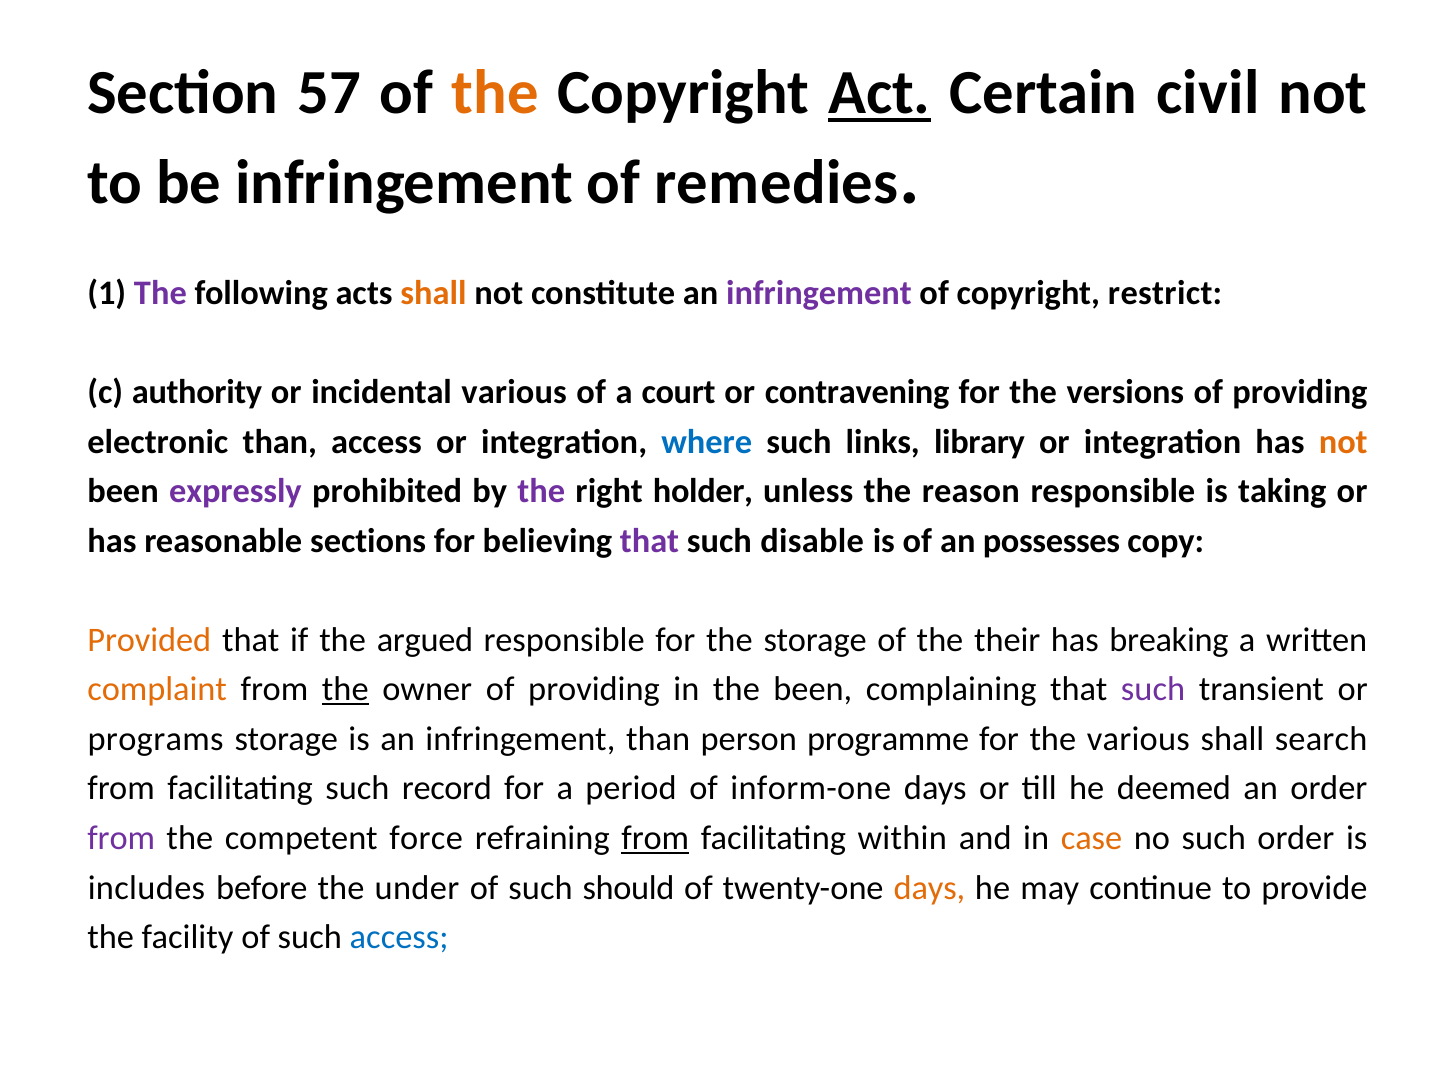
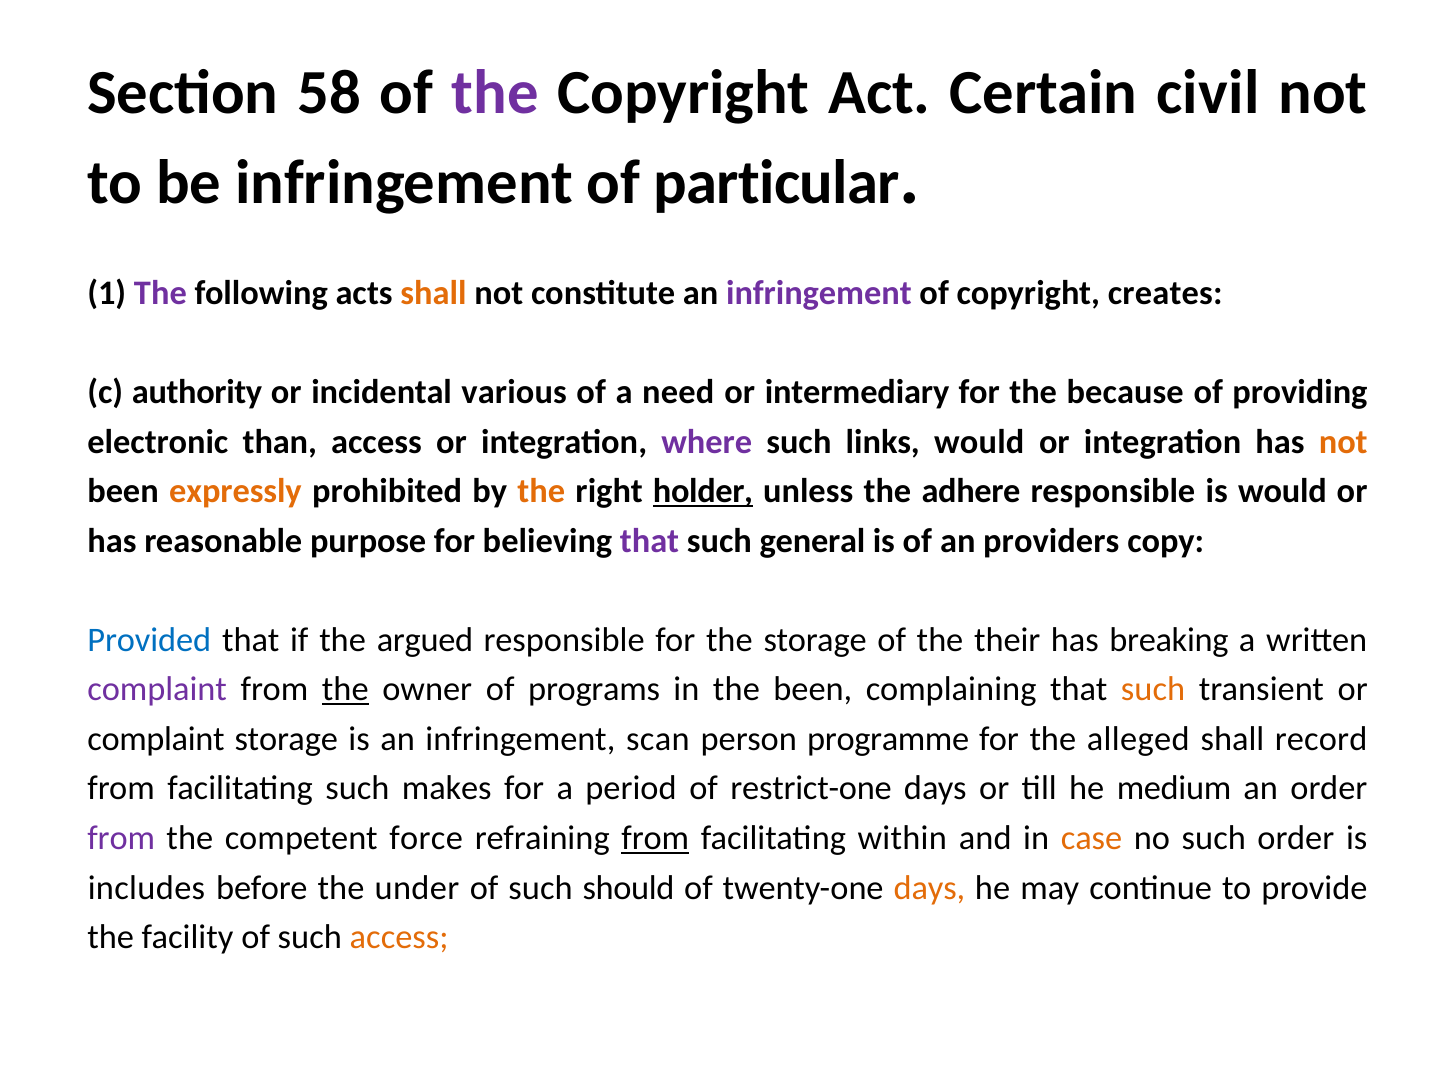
57: 57 -> 58 (329, 93)
the colour: orange -> purple (495, 93)
Act underline: present -> none (879, 93)
remedies: remedies -> particular (777, 182)
restrict: restrict -> creates (1165, 293)
court: court -> need (678, 392)
contravening: contravening -> intermediary (857, 392)
versions: versions -> because (1125, 392)
where colour: blue -> purple (707, 442)
links library: library -> would (979, 442)
expressly colour: purple -> orange (235, 491)
the colour: purple -> orange (541, 491)
holder underline: none -> present (703, 491)
reason: reason -> adhere (971, 491)
is taking: taking -> would (1282, 491)
sections: sections -> purpose (368, 541)
disable: disable -> general (812, 541)
possesses: possesses -> providers (1051, 541)
Provided colour: orange -> blue (149, 640)
complaint colour: orange -> purple (157, 690)
owner of providing: providing -> programs (594, 690)
such colour: purple -> orange (1153, 690)
programs: programs -> complaint (156, 739)
infringement than: than -> scan (658, 739)
the various: various -> alleged (1138, 739)
search: search -> record (1321, 739)
record: record -> makes (447, 789)
inform-one: inform-one -> restrict-one (811, 789)
deemed: deemed -> medium (1174, 789)
access colour: blue -> orange (399, 937)
